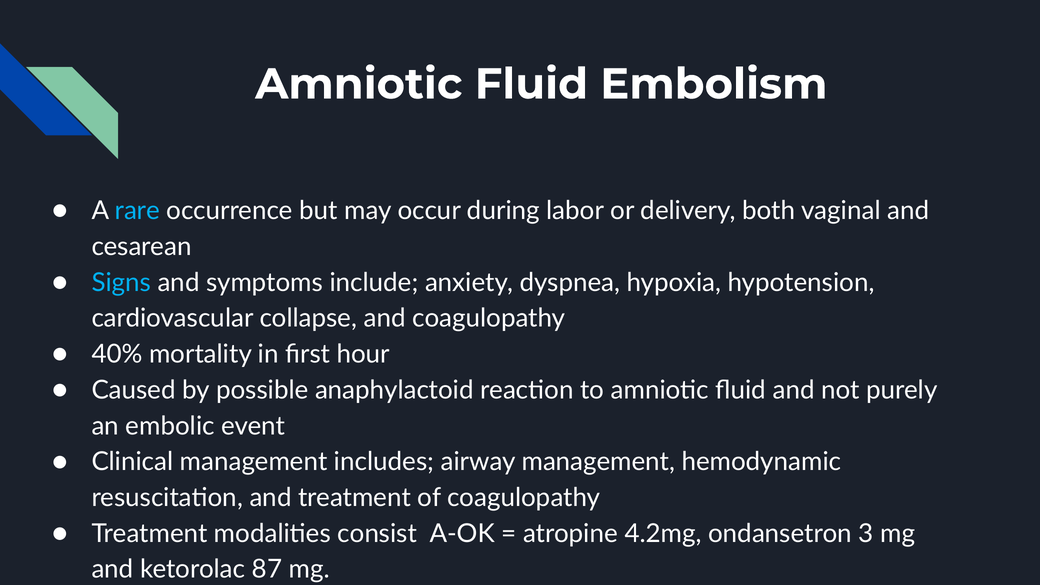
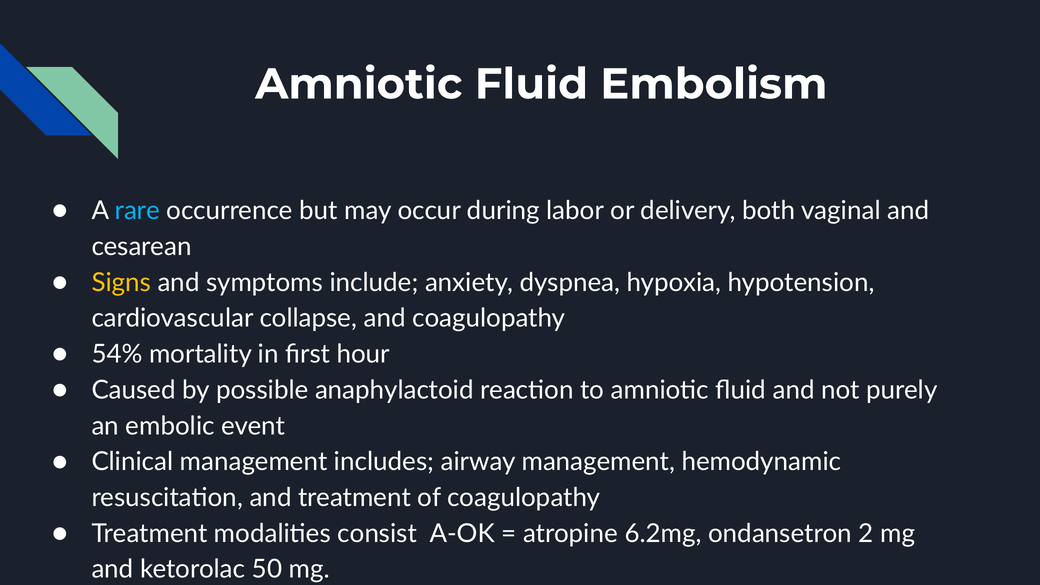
Signs colour: light blue -> yellow (121, 282)
40%: 40% -> 54% (117, 354)
4.2mg: 4.2mg -> 6.2mg (663, 534)
3: 3 -> 2 (866, 534)
87: 87 -> 50 (267, 569)
